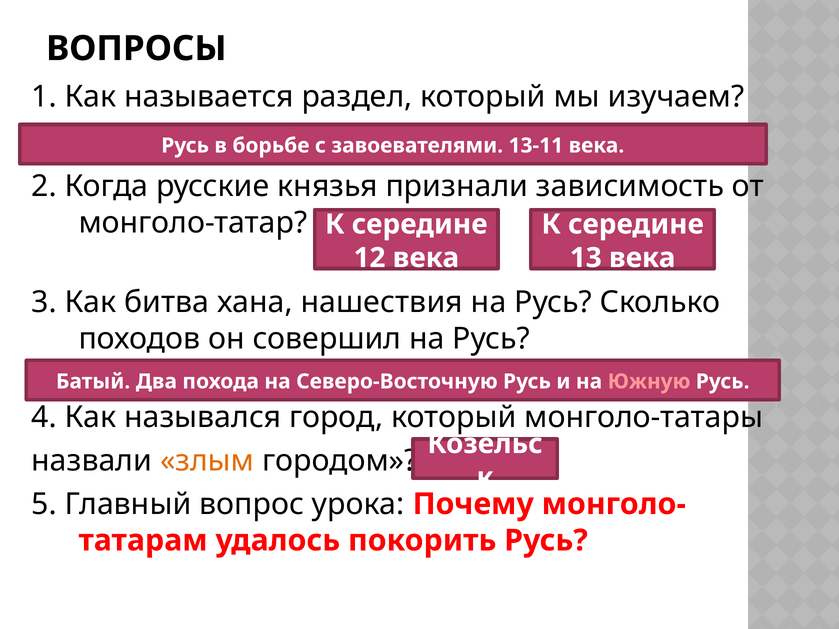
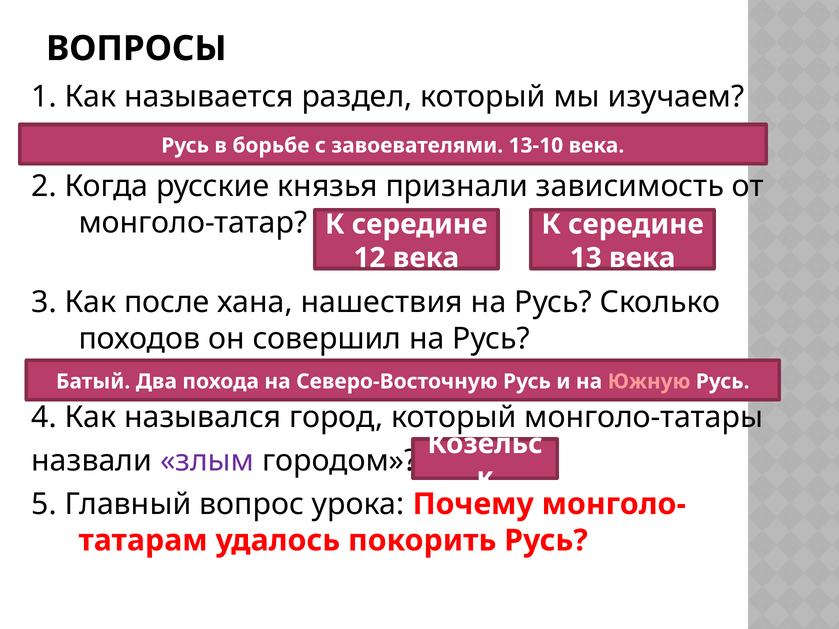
13-11: 13-11 -> 13-10 (536, 146)
битва: битва -> после (167, 302)
злым colour: orange -> purple (207, 461)
